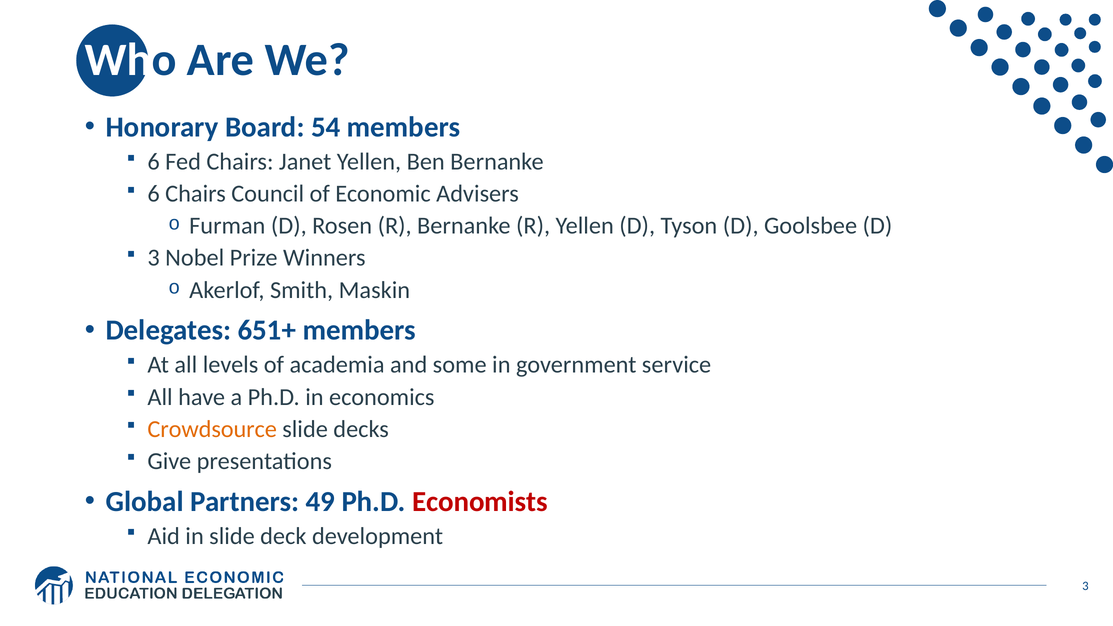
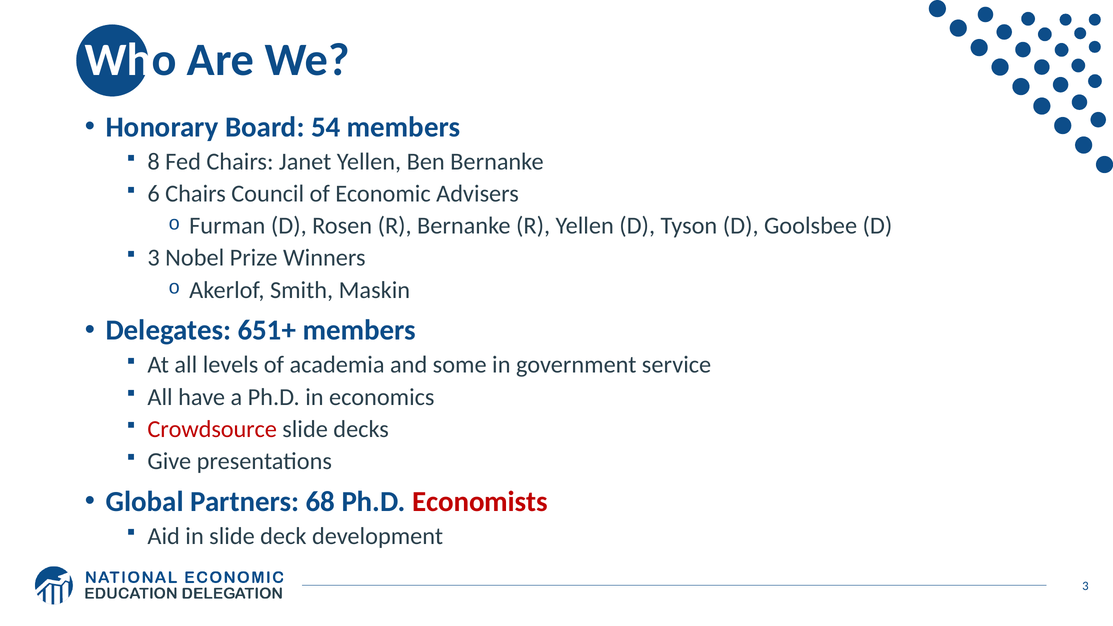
6: 6 -> 8 (154, 162)
Crowdsource colour: orange -> red (212, 429)
49: 49 -> 68 (320, 502)
